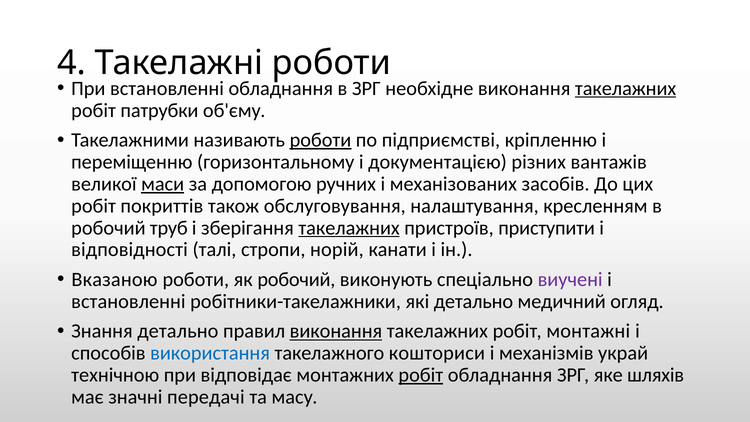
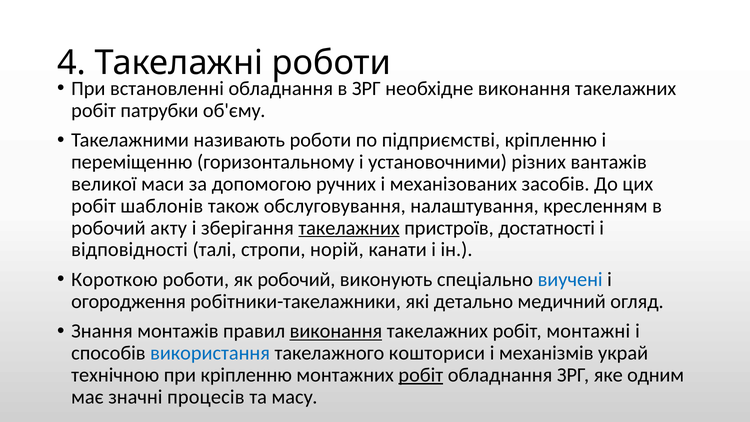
такелажних underline: present -> none (626, 88)
роботи underline: present -> none (320, 140)
документацією: документацією -> установочними (438, 162)
маси underline: present -> none (163, 184)
покриттів: покриттів -> шаблонів (162, 206)
труб: труб -> акту (169, 228)
приступити: приступити -> достатності (547, 228)
Вказаною: Вказаною -> Короткою (114, 279)
виучені colour: purple -> blue (570, 279)
встановленні: встановленні -> огородження (129, 301)
Знання детально: детально -> монтажів (178, 331)
при відповідає: відповідає -> кріпленню (246, 375)
шляхів: шляхів -> одним (656, 375)
передачі: передачі -> процесів (206, 397)
